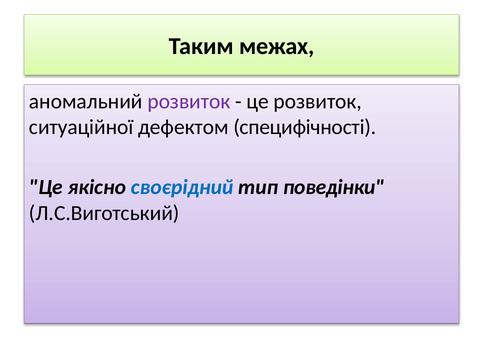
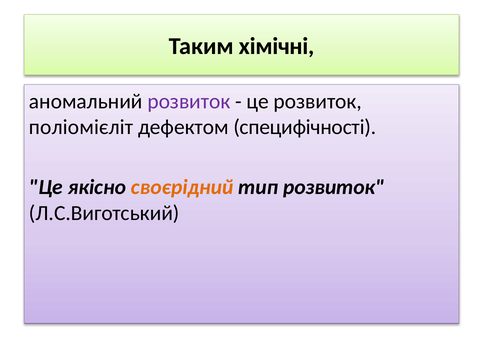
межах: межах -> хімічні (277, 46)
ситуаційної: ситуаційної -> поліомієліт (81, 127)
своєрідний colour: blue -> orange (182, 187)
тип поведінки: поведінки -> розвиток (334, 187)
